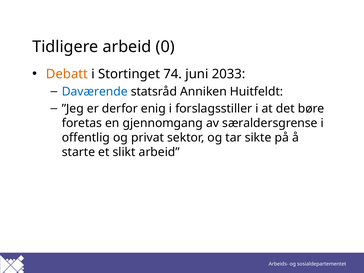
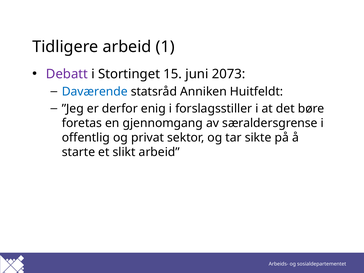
0: 0 -> 1 (165, 47)
Debatt colour: orange -> purple (67, 74)
74: 74 -> 15 (173, 74)
2033: 2033 -> 2073 (229, 74)
